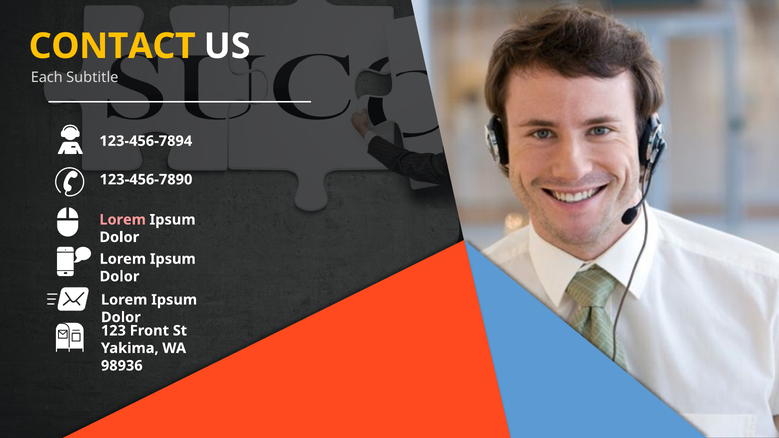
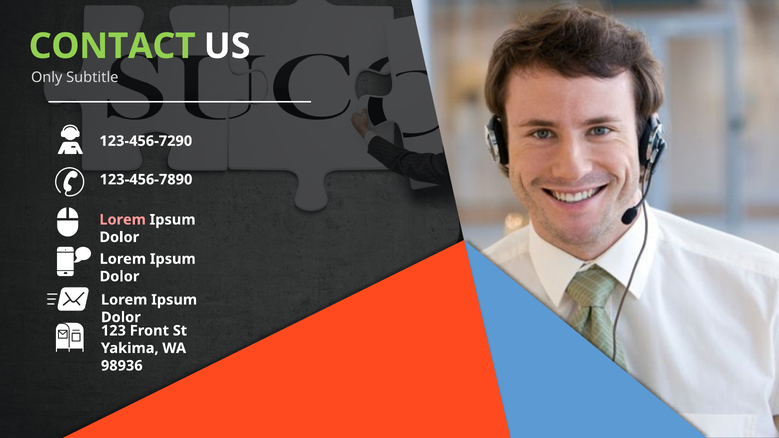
CONTACT colour: yellow -> light green (112, 46)
Each: Each -> Only (47, 77)
123-456-7894: 123-456-7894 -> 123-456-7290 (146, 141)
